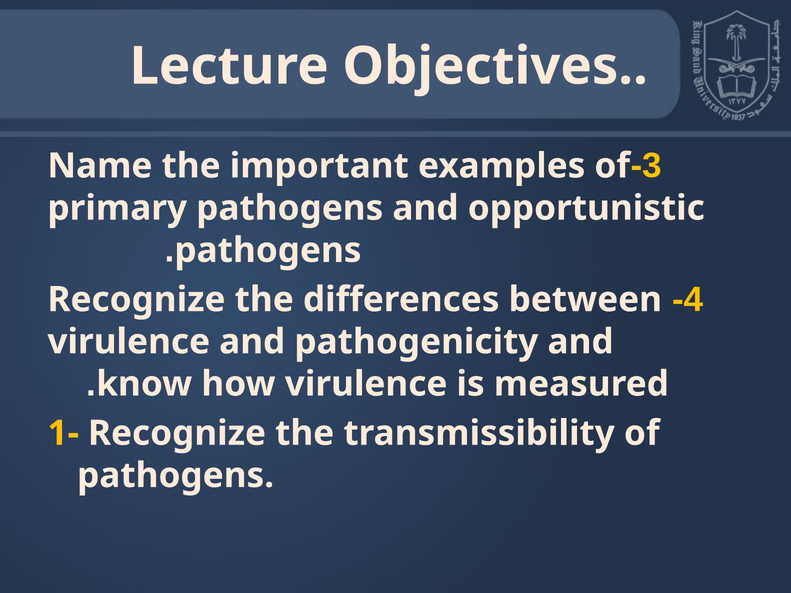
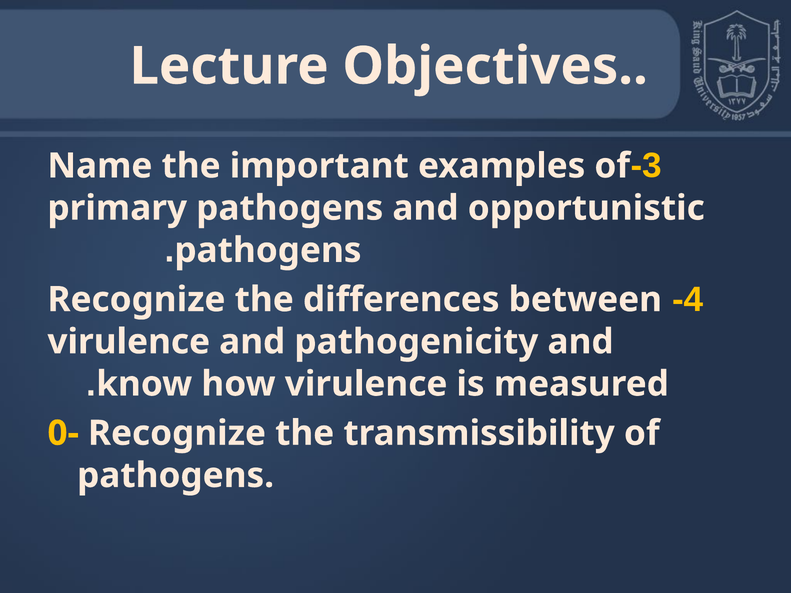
1-: 1- -> 0- (63, 433)
